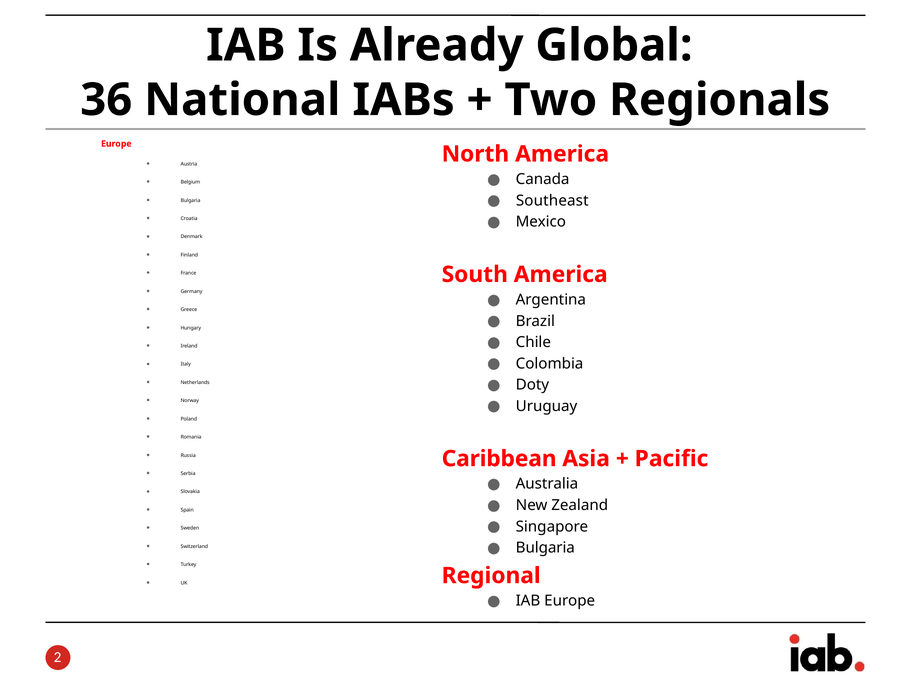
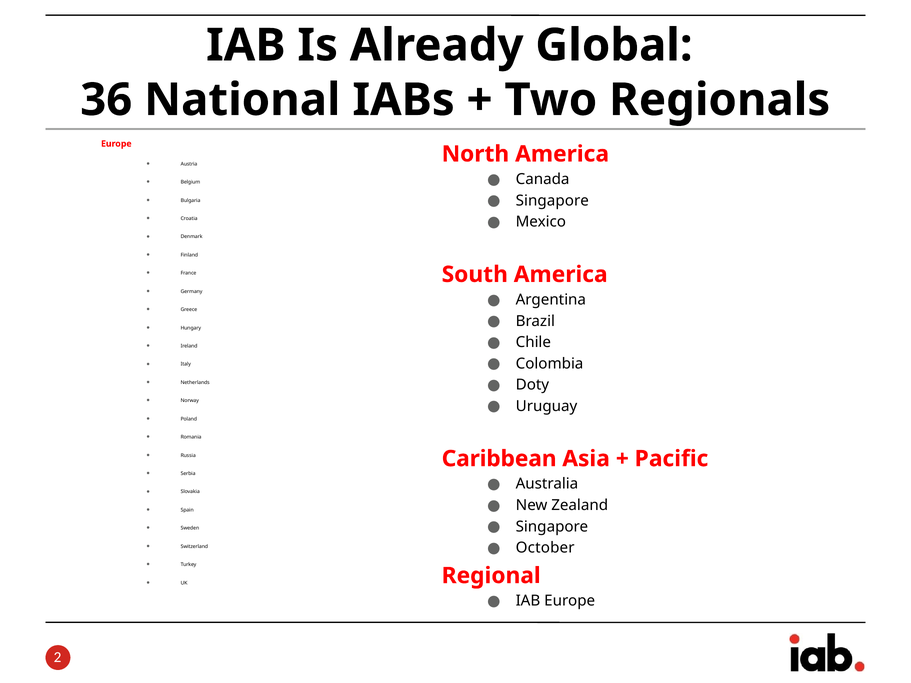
Southeast: Southeast -> Singapore (552, 201)
Bulgaria: Bulgaria -> October (545, 548)
